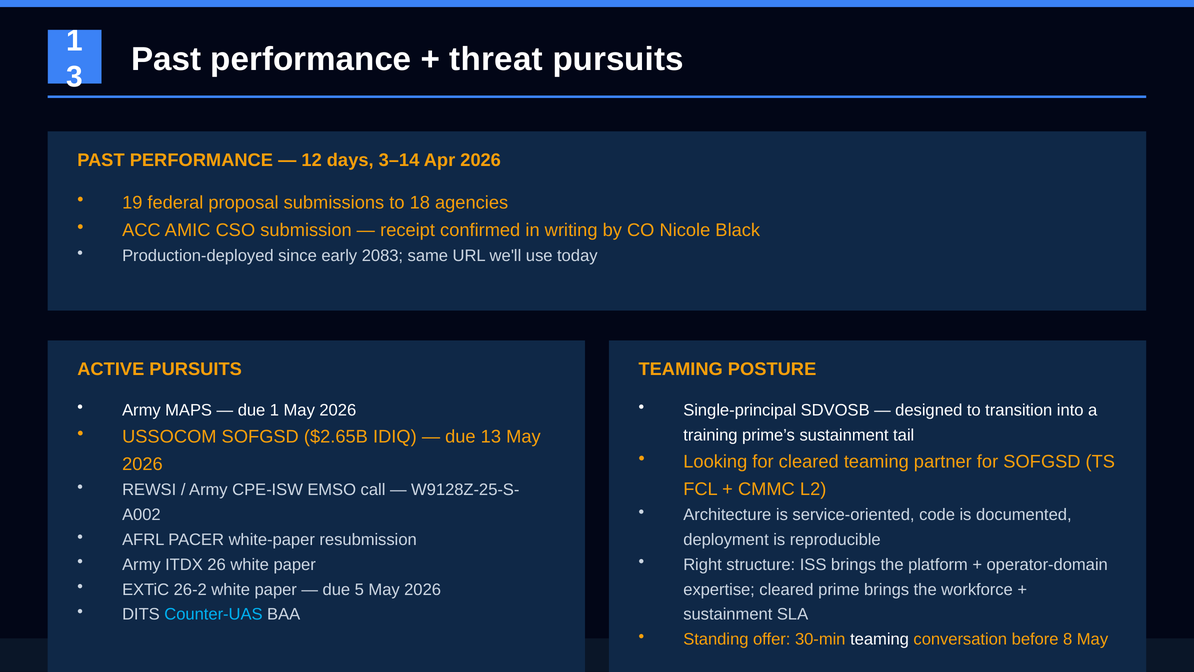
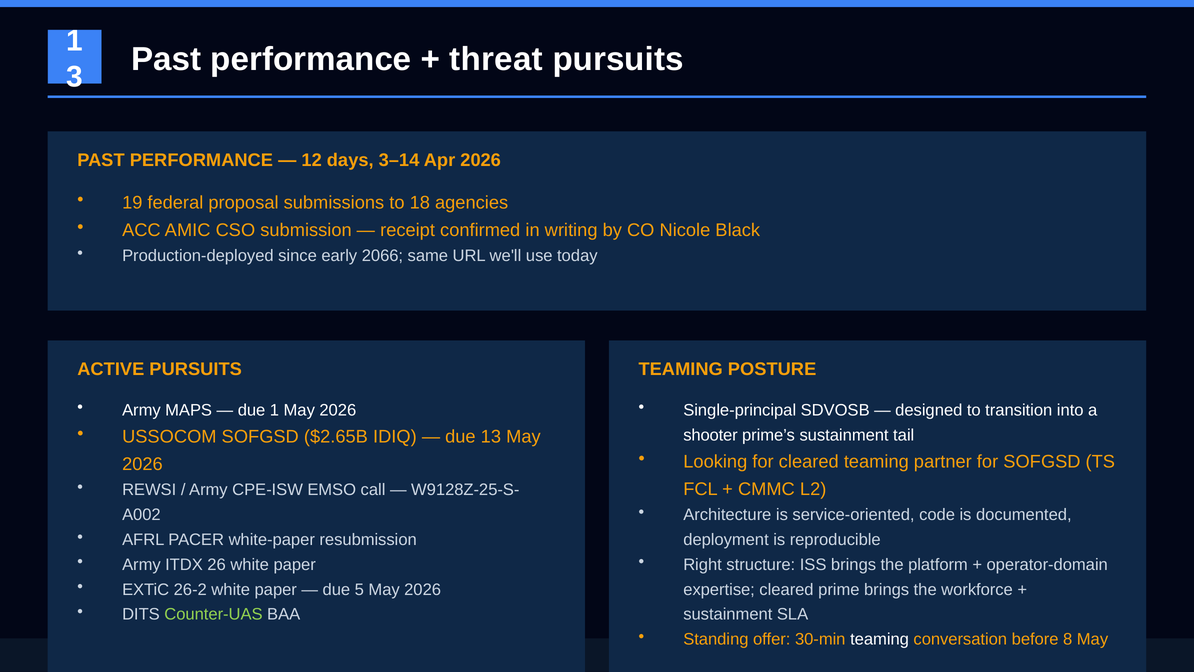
2083: 2083 -> 2066 (382, 256)
training: training -> shooter (711, 435)
Counter-UAS colour: light blue -> light green (213, 614)
